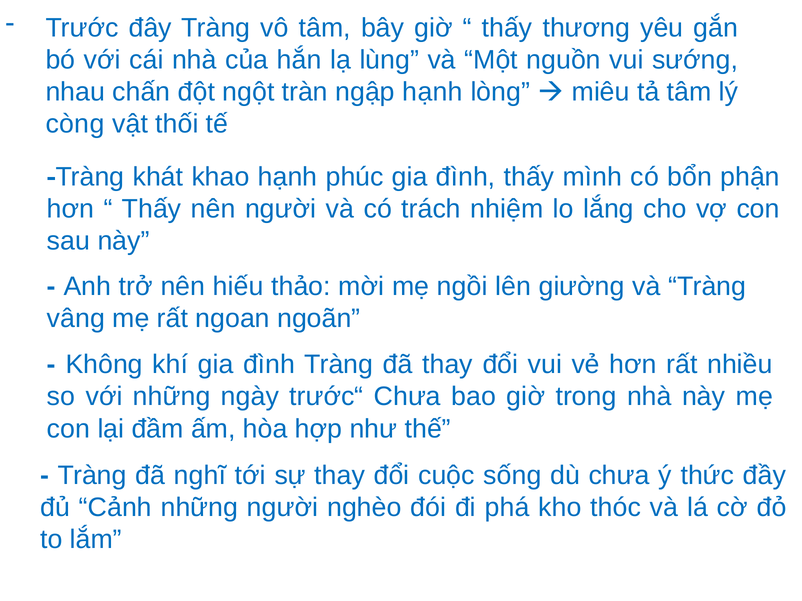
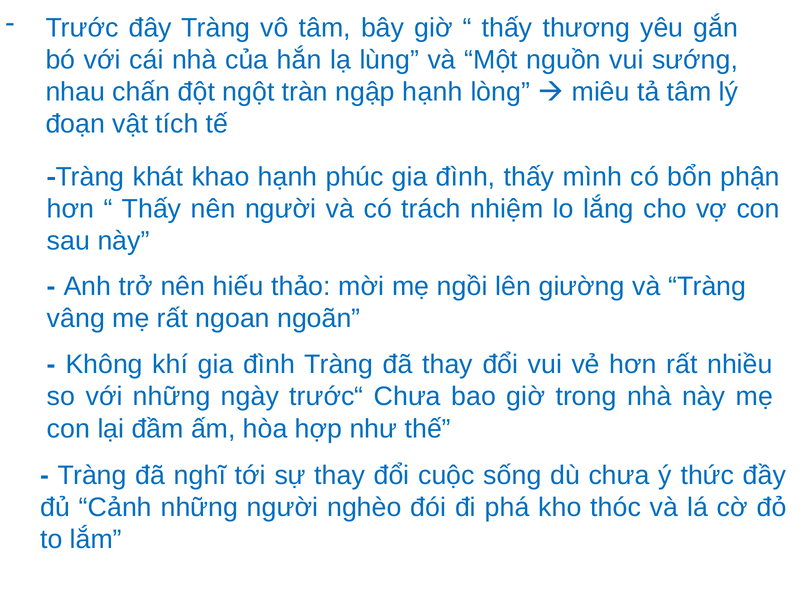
còng: còng -> đoạn (75, 124)
thối: thối -> tích (177, 124)
